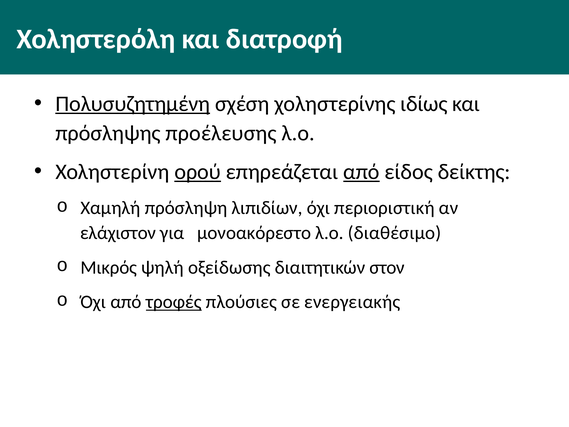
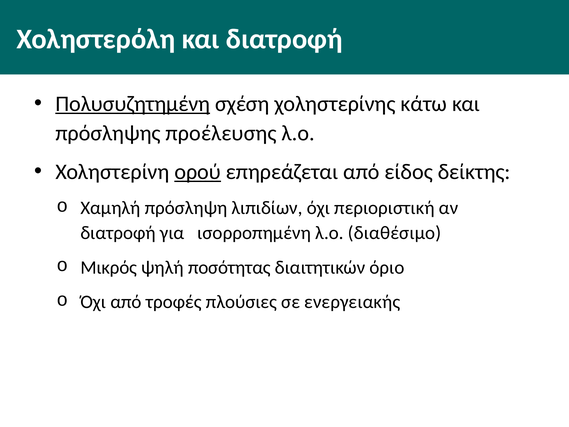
ιδίως: ιδίως -> κάτω (424, 104)
από underline: present -> none (361, 172)
ελάχιστον: ελάχιστον -> διατροφή (118, 233)
μονοακόρεστο: μονοακόρεστο -> ισορροπημένη (254, 233)
οξείδωσης: οξείδωσης -> ποσότητας (229, 267)
στον: στον -> όριο (387, 267)
τροφές underline: present -> none (174, 302)
